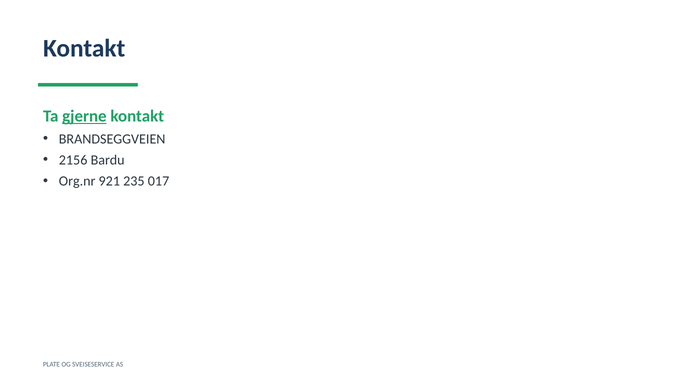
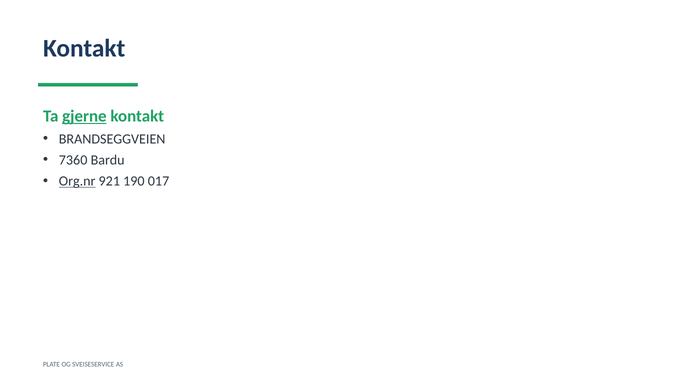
2156: 2156 -> 7360 (73, 160)
Org.nr underline: none -> present (77, 181)
235: 235 -> 190 (134, 181)
